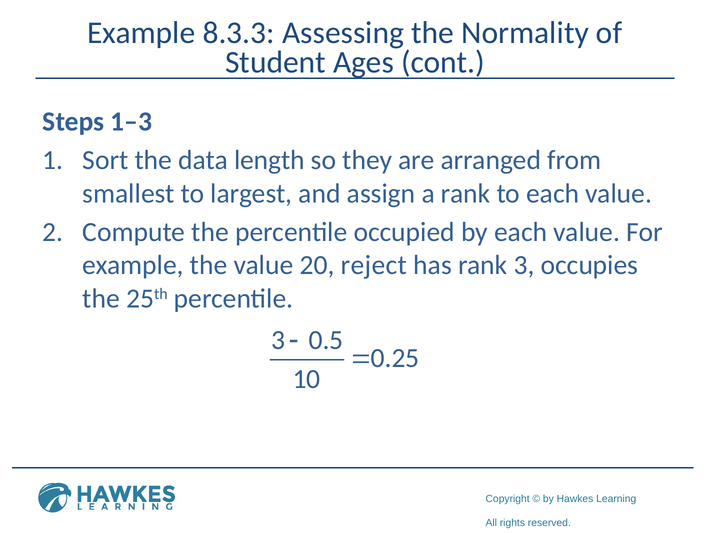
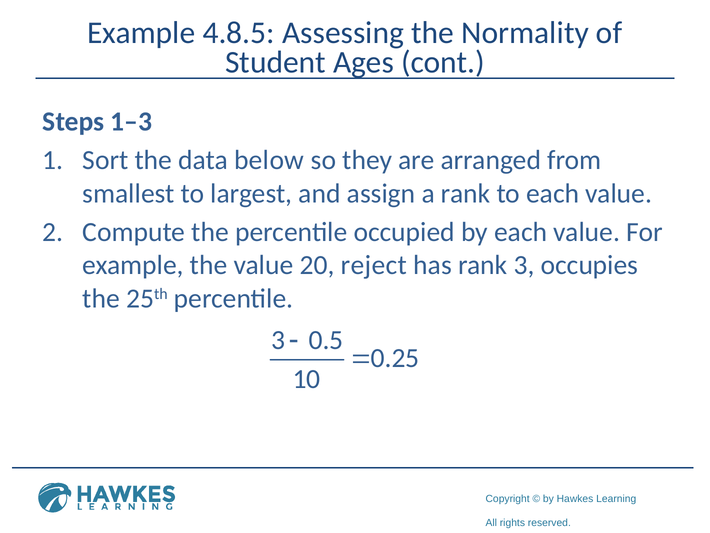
8.3.3: 8.3.3 -> 4.8.5 (239, 33)
length: length -> below (269, 160)
